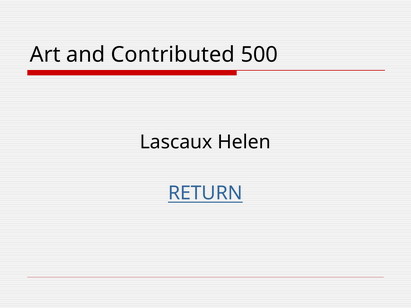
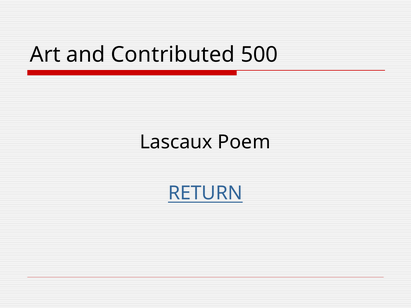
Helen: Helen -> Poem (244, 142)
